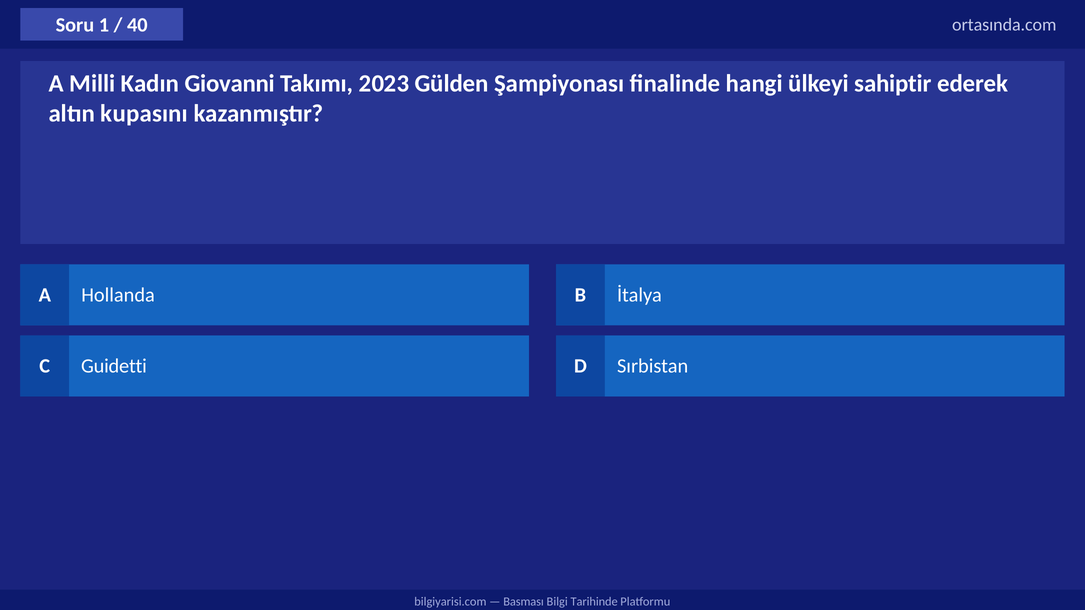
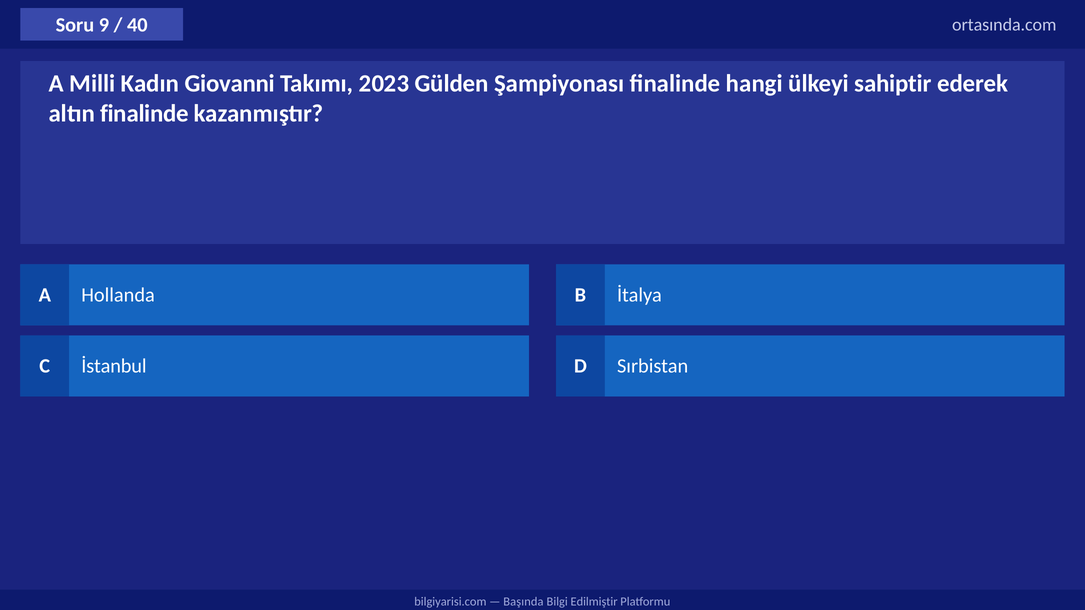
1: 1 -> 9 (104, 25)
altın kupasını: kupasını -> finalinde (144, 114)
Guidetti: Guidetti -> İstanbul (114, 366)
Basması: Basması -> Başında (523, 602)
Tarihinde: Tarihinde -> Edilmiştir (594, 602)
